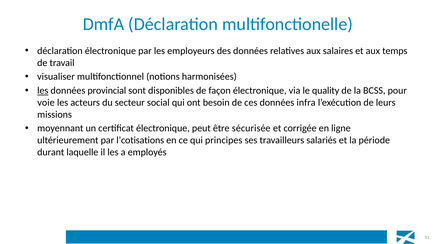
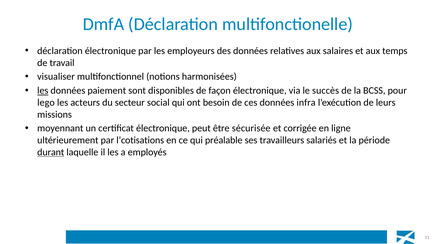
provincial: provincial -> paiement (107, 91)
quality: quality -> succès (326, 91)
voie: voie -> lego (46, 103)
principes: principes -> préalable (224, 141)
durant underline: none -> present (51, 153)
